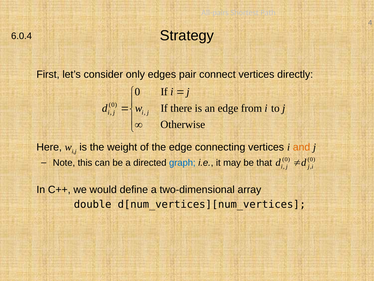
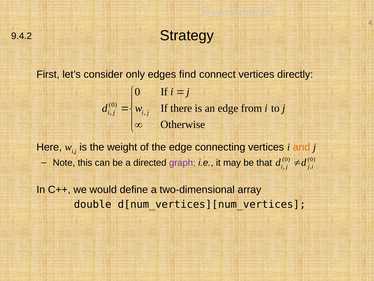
6.0.4: 6.0.4 -> 9.4.2 (22, 36)
pair: pair -> find (188, 74)
graph colour: blue -> purple (182, 162)
